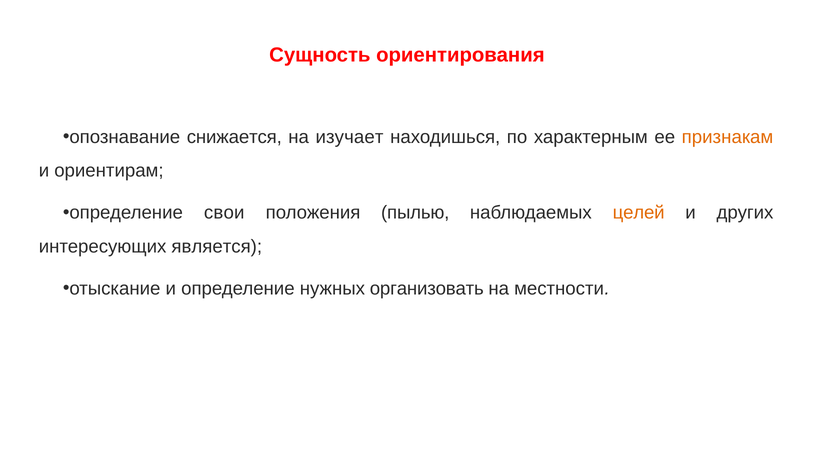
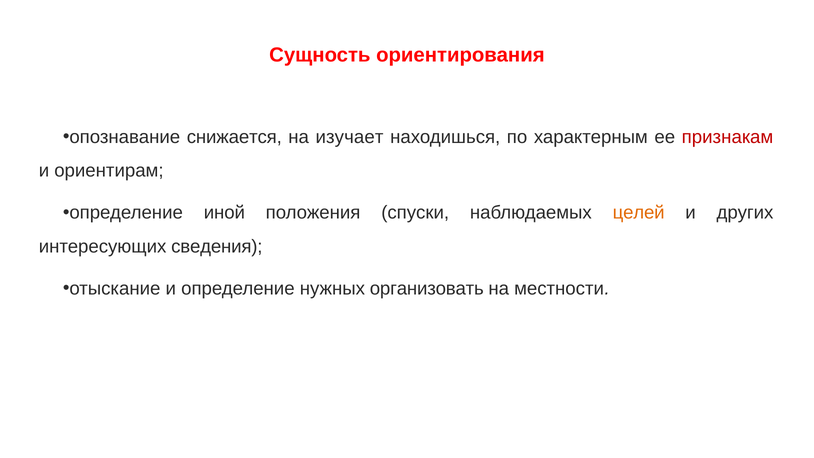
признакам colour: orange -> red (727, 137)
свои: свои -> иной (224, 213)
пылью: пылью -> спуски (415, 213)
является: является -> сведения (217, 246)
